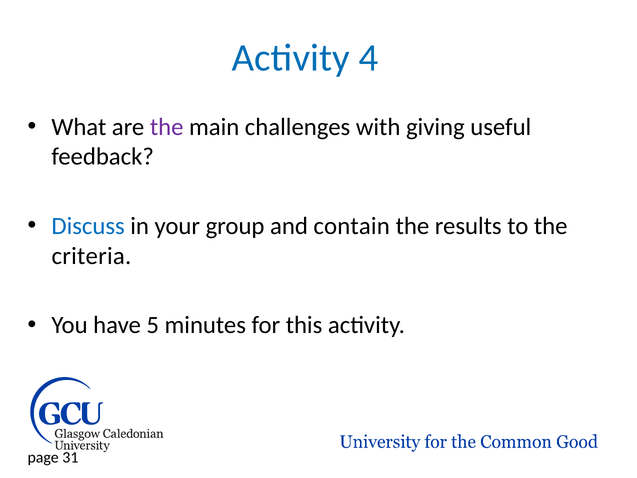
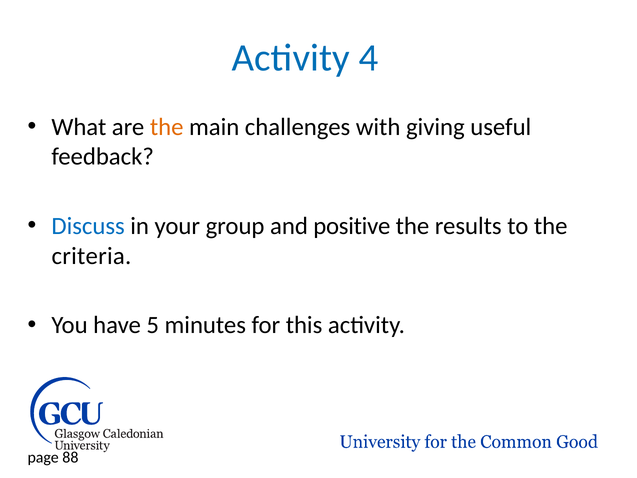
the colour: purple -> orange (167, 127)
contain: contain -> positive (352, 226)
31: 31 -> 88 (70, 457)
